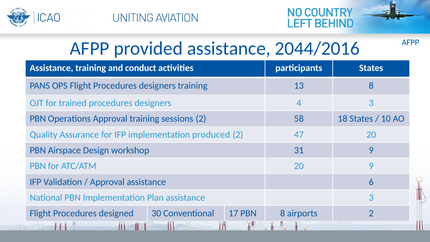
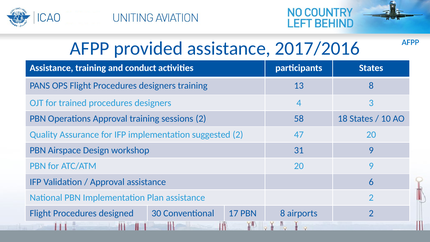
2044/2016: 2044/2016 -> 2017/2016 (317, 48)
produced: produced -> suggested (211, 135)
assistance 3: 3 -> 2 (371, 198)
